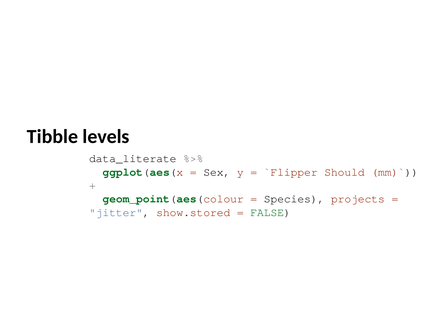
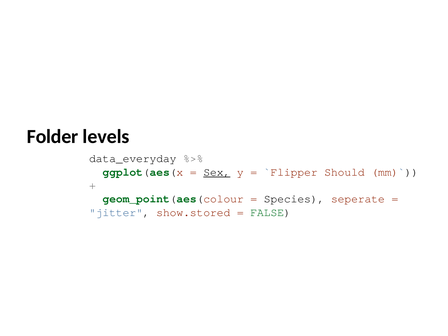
Tibble: Tibble -> Folder (53, 137)
data_literate: data_literate -> data_everyday (133, 159)
Sex underline: none -> present (217, 172)
projects: projects -> seperate (358, 199)
